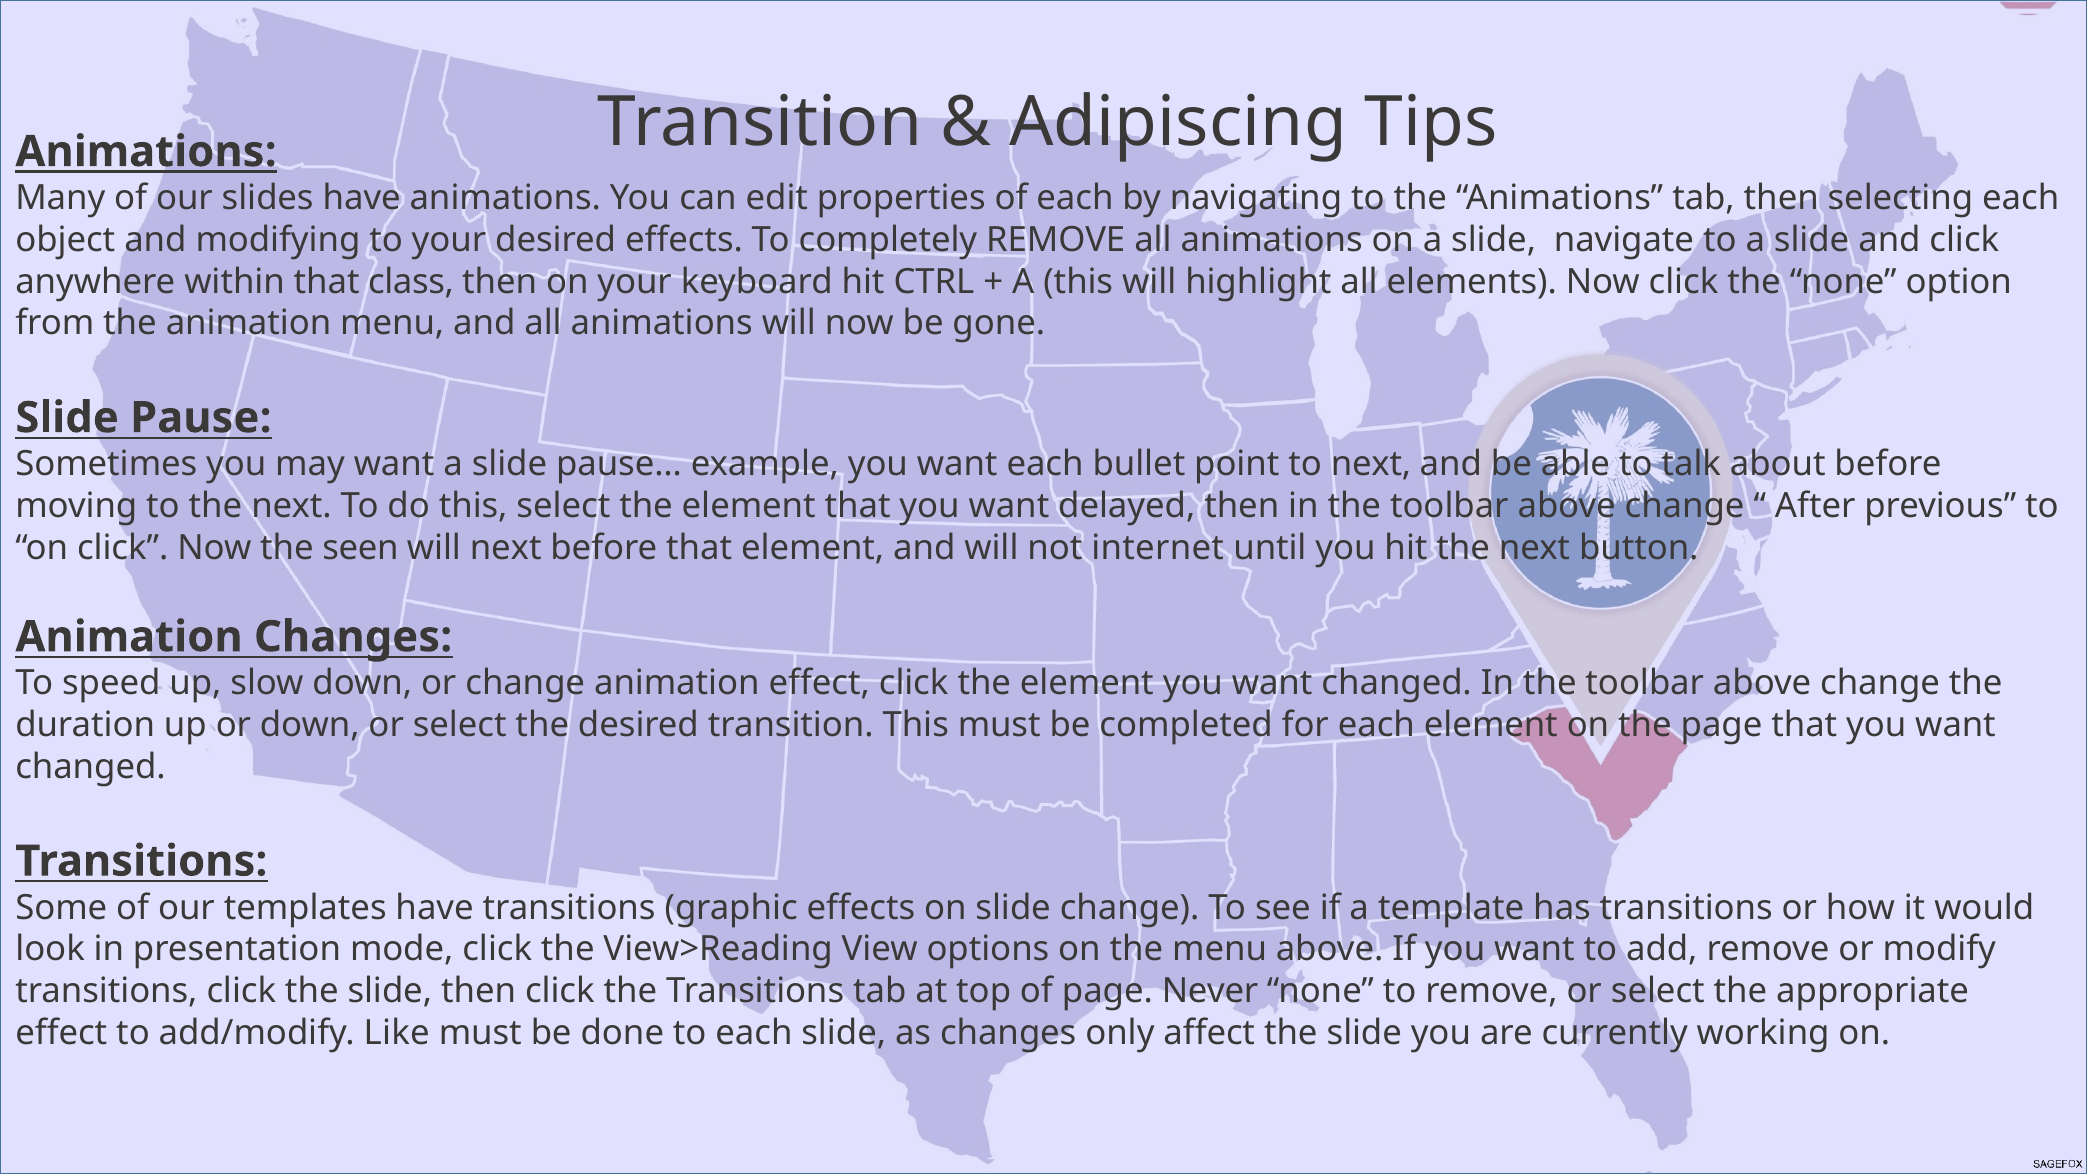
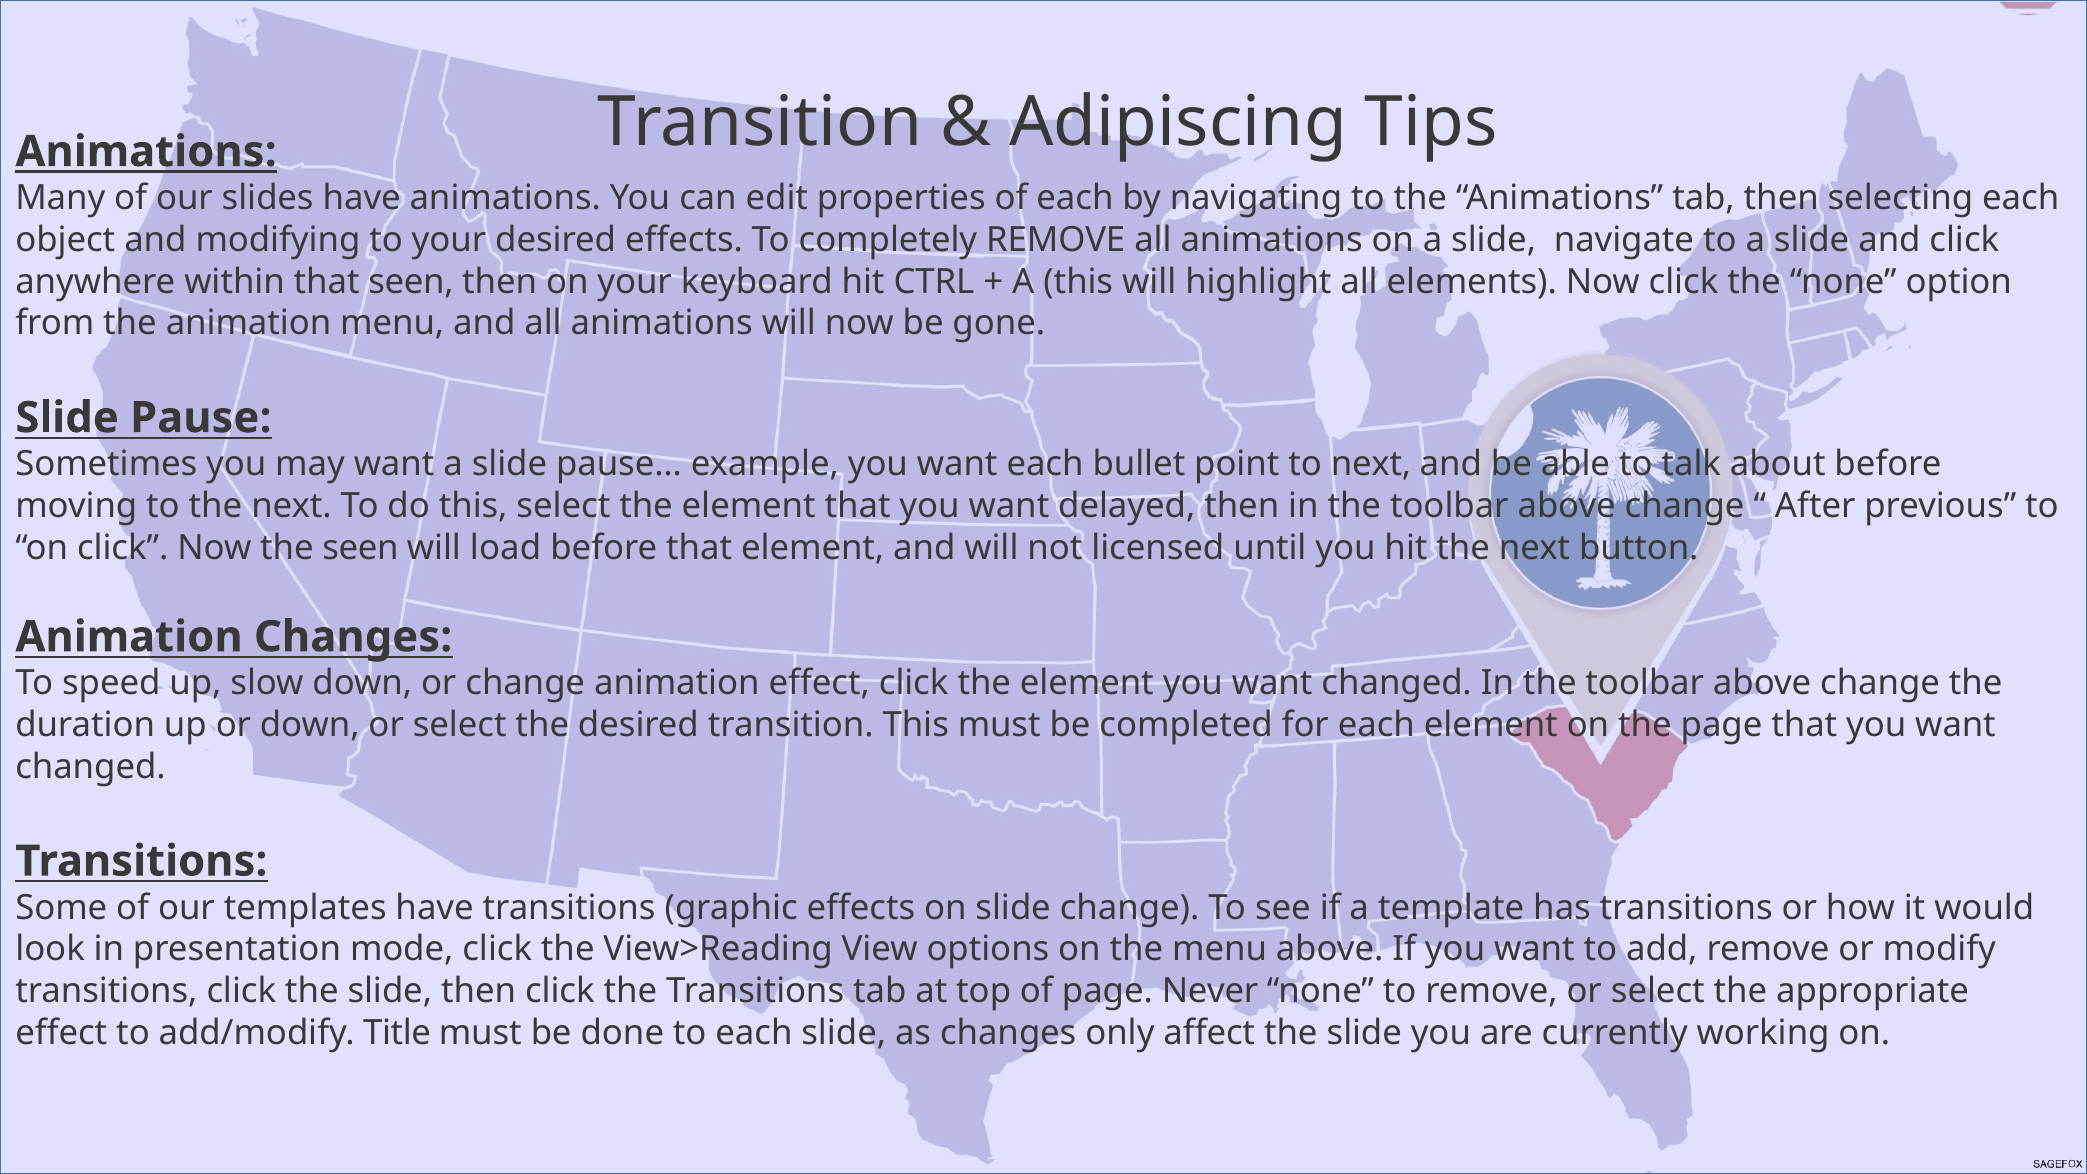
that class: class -> seen (411, 282)
will next: next -> load (506, 548)
internet: internet -> licensed (1158, 548)
Like: Like -> Title (397, 1033)
